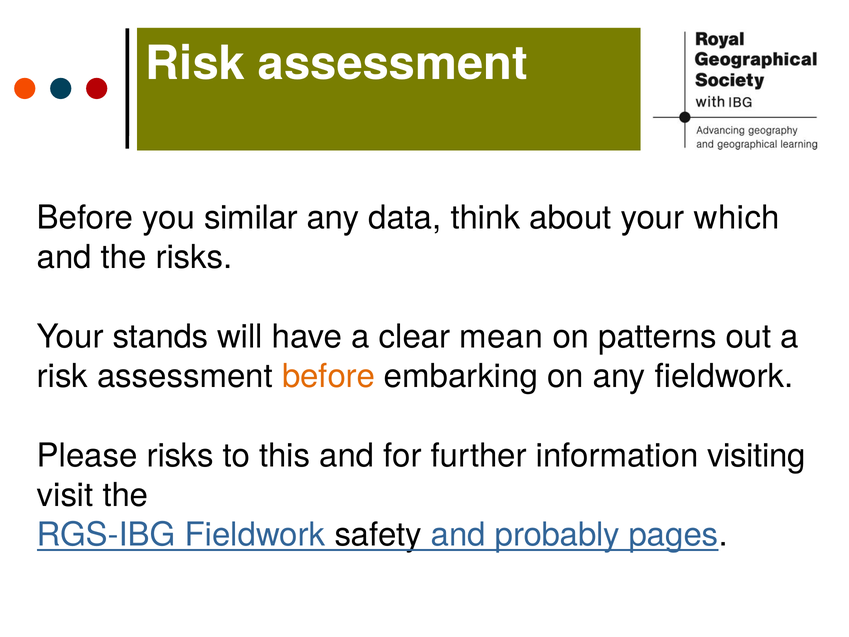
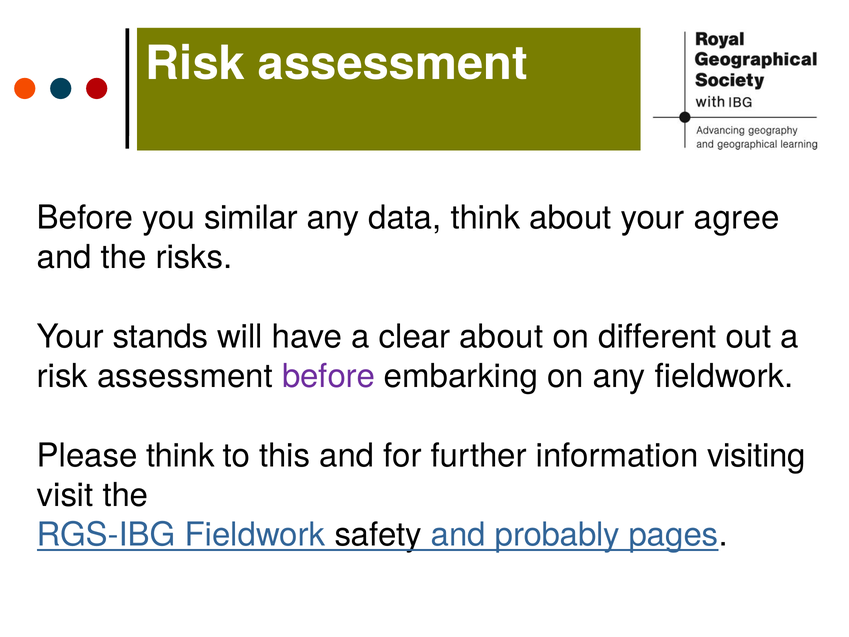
which: which -> agree (737, 218)
clear mean: mean -> about (501, 337)
patterns: patterns -> different (658, 337)
before colour: orange -> purple (328, 376)
Please risks: risks -> think (180, 455)
